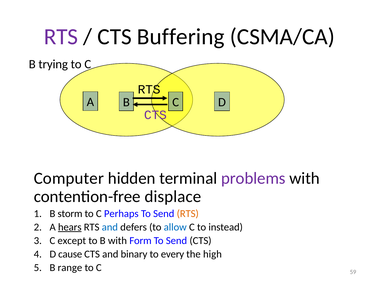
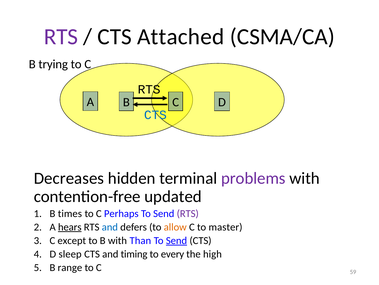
Buffering: Buffering -> Attached (181, 37)
CTS colour: purple -> blue (155, 115)
Computer: Computer -> Decreases (69, 178)
displace: displace -> updated (173, 196)
storm: storm -> times (70, 213)
RTS colour: orange -> purple (188, 213)
allow colour: blue -> orange (175, 227)
instead: instead -> master (226, 227)
Form: Form -> Than (140, 240)
Send underline: none -> present (176, 240)
cause: cause -> sleep (70, 253)
binary: binary -> timing (134, 253)
